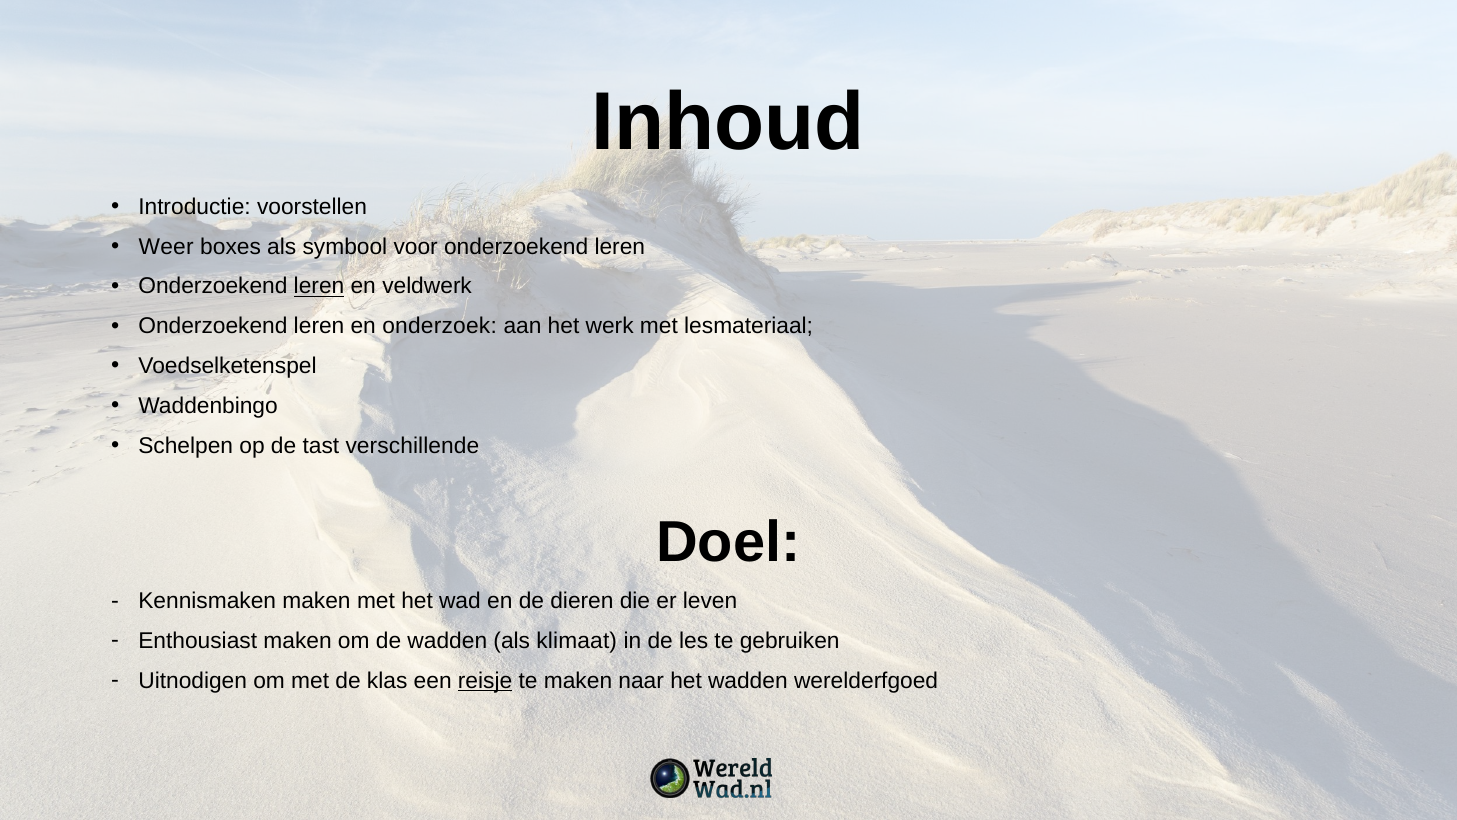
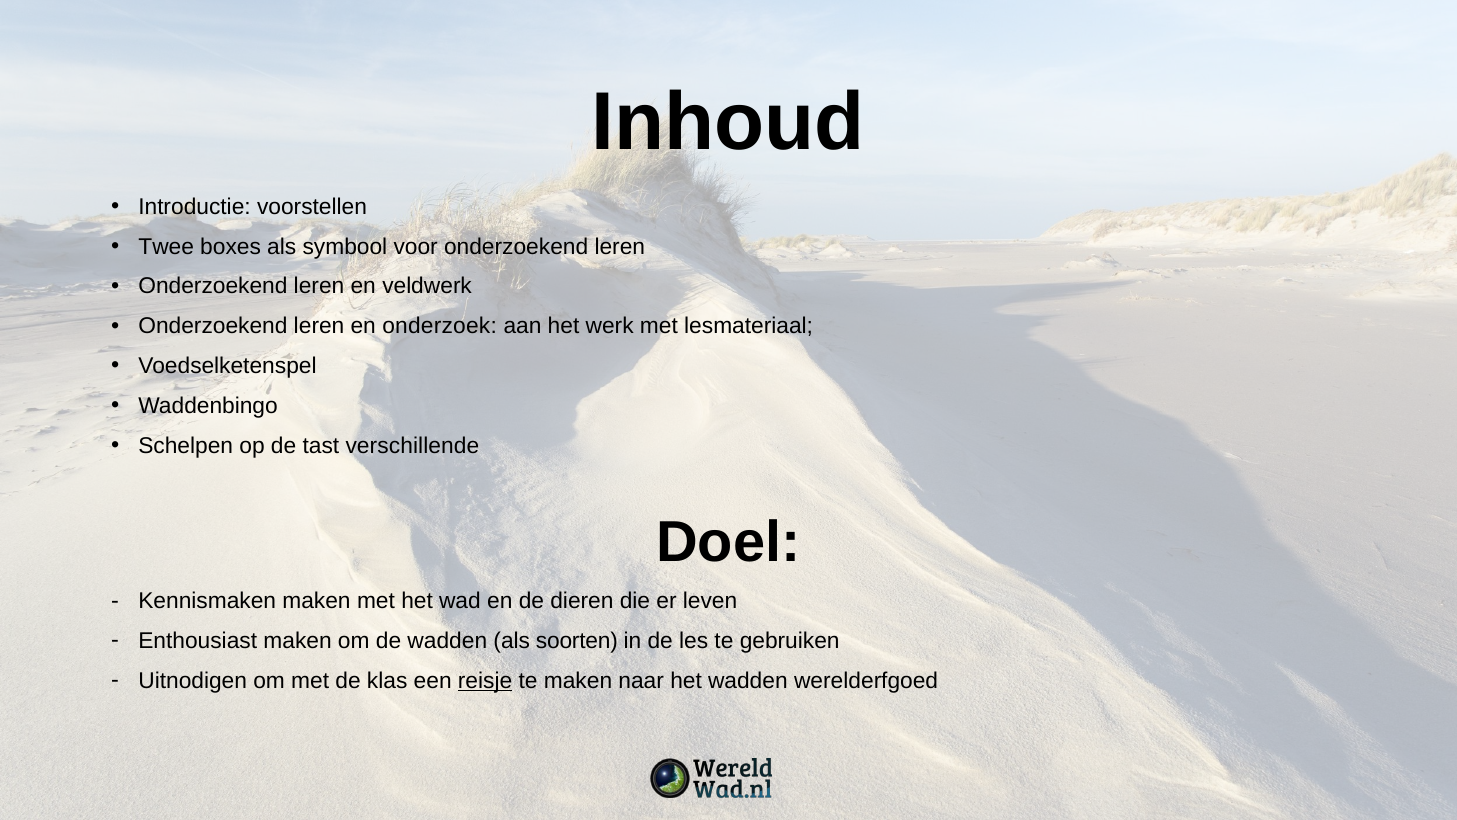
Weer: Weer -> Twee (166, 246)
leren underline: present -> none (319, 286)
klimaat: klimaat -> soorten (577, 641)
